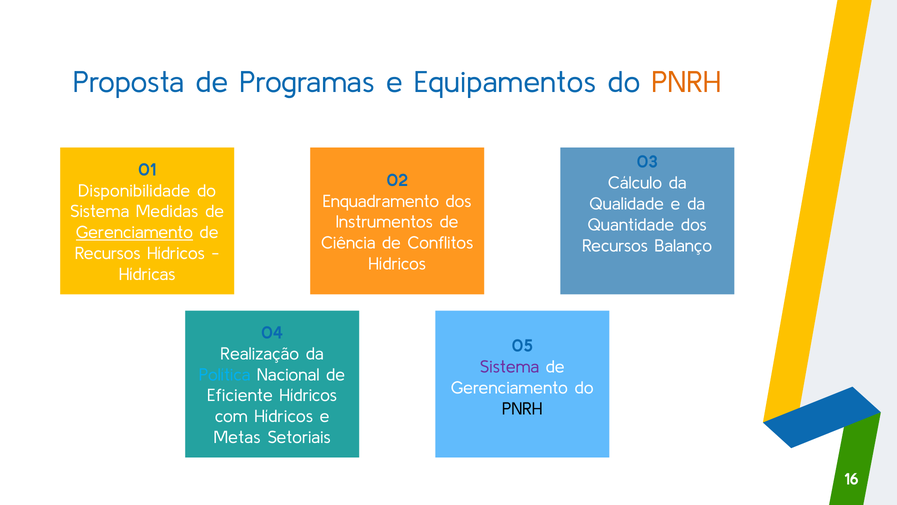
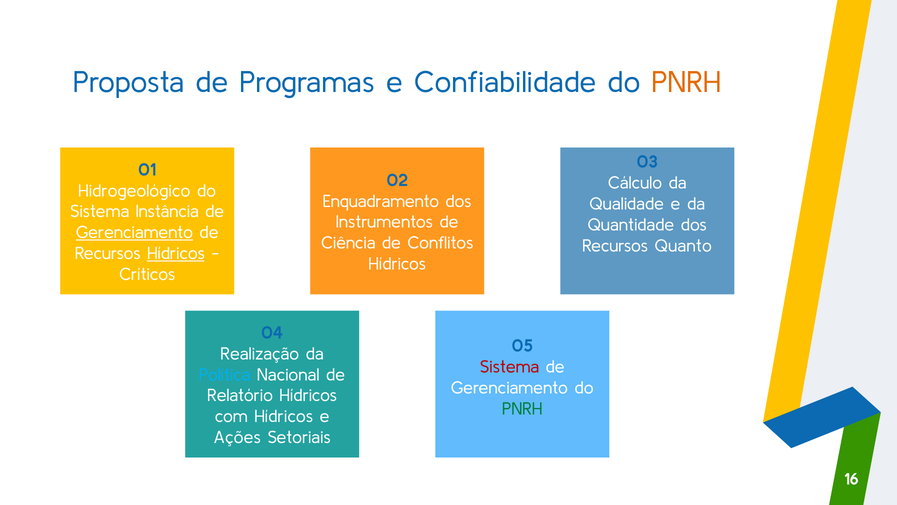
Equipamentos: Equipamentos -> Confiabilidade (505, 83)
Disponibilidade: Disponibilidade -> Hidrogeológico (134, 191)
Medidas: Medidas -> Instância (167, 212)
Balanço: Balanço -> Quanto (683, 246)
Hídricos underline: none -> present (176, 253)
Hídricas: Hídricas -> Críticos (147, 274)
Sistema colour: purple -> red (510, 367)
Eficiente: Eficiente -> Relatório (240, 395)
PNRH colour: black -> green (522, 408)
Metas: Metas -> Ações (237, 437)
